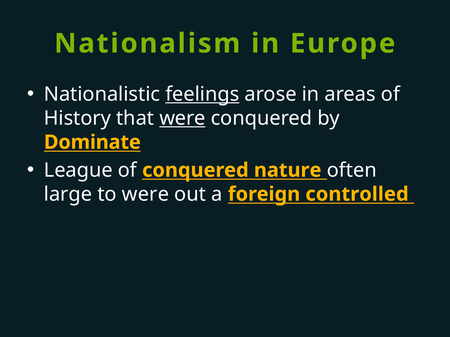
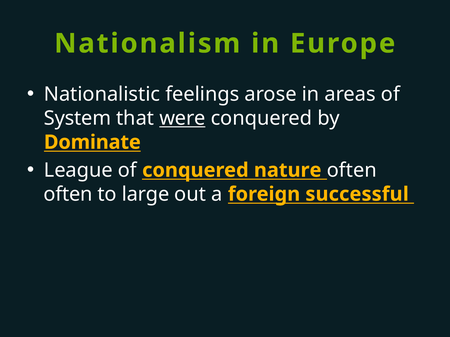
feelings underline: present -> none (202, 94)
History: History -> System (77, 118)
large: large -> often (68, 194)
to were: were -> large (146, 194)
controlled: controlled -> successful (357, 194)
